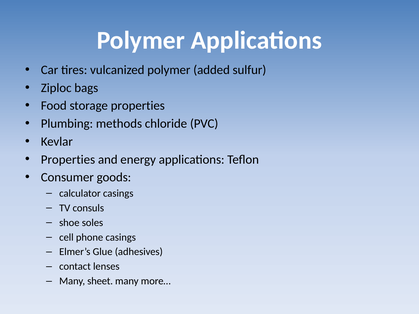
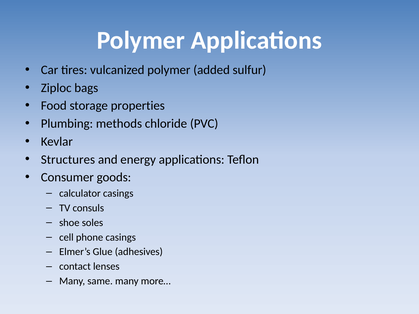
Properties: Properties -> Structures (68, 160)
sheet: sheet -> same (100, 281)
